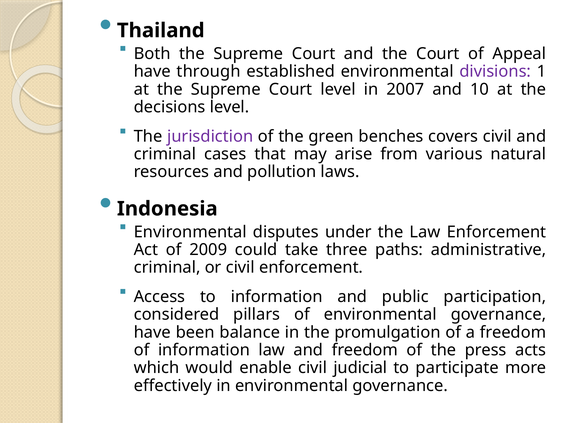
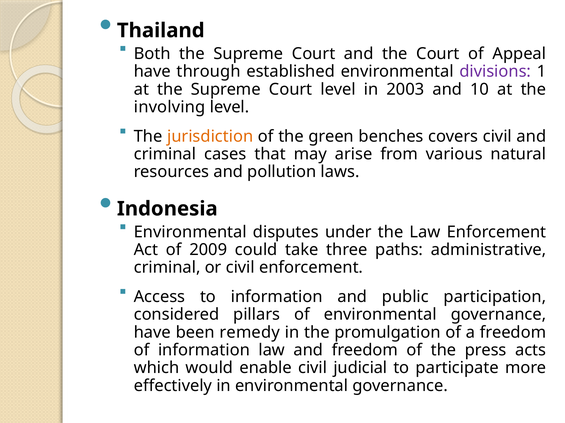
2007: 2007 -> 2003 (405, 89)
decisions: decisions -> involving (170, 107)
jurisdiction colour: purple -> orange (210, 137)
balance: balance -> remedy (250, 333)
